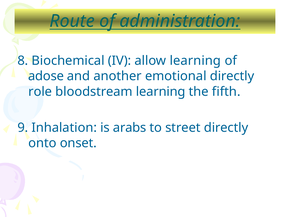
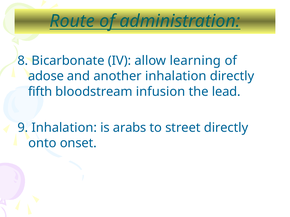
Biochemical: Biochemical -> Bicarbonate (68, 61)
another emotional: emotional -> inhalation (176, 76)
role: role -> fifth (40, 92)
bloodstream learning: learning -> infusion (161, 92)
fifth: fifth -> lead (226, 92)
